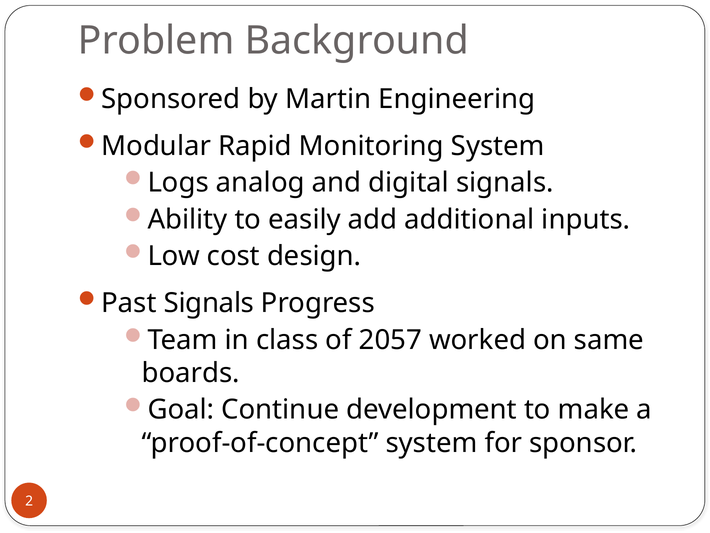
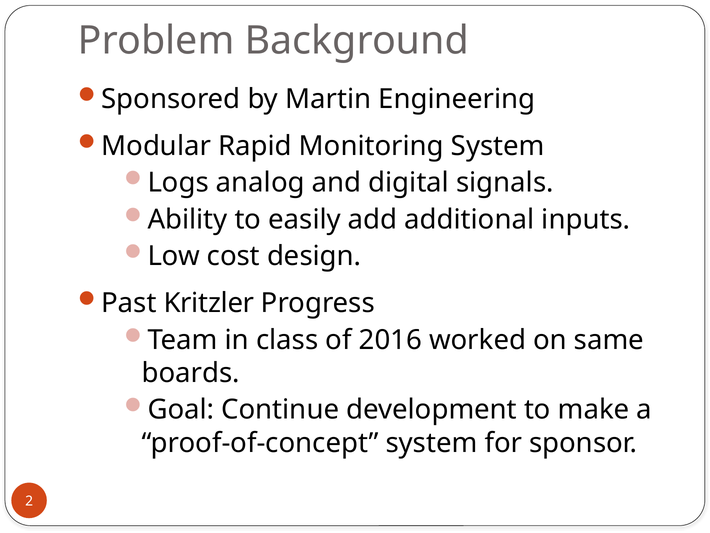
Past Signals: Signals -> Kritzler (209, 303)
2057: 2057 -> 2016 (390, 340)
